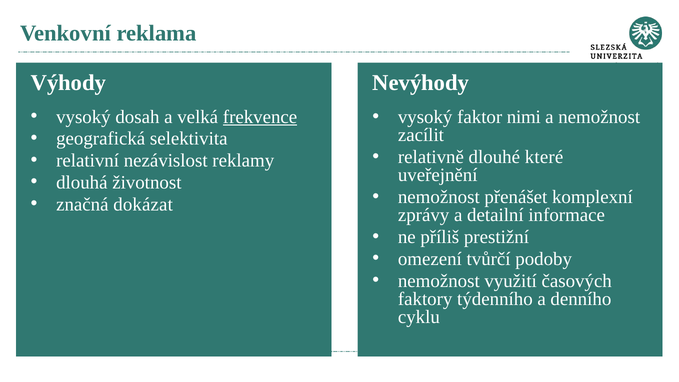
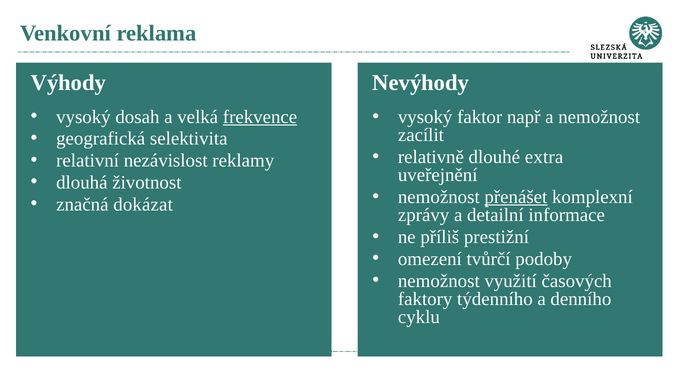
nimi: nimi -> např (524, 117)
které: které -> extra (544, 157)
přenášet underline: none -> present (516, 197)
